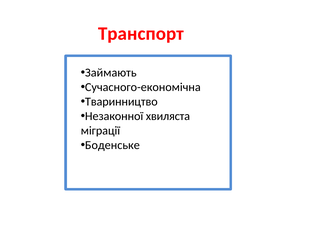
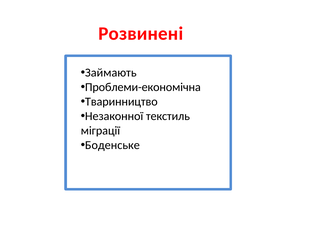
Транспорт: Транспорт -> Розвинені (141, 34)
Сучасного-економічна: Сучасного-економічна -> Проблеми-економічна (143, 87)
хвиляста: хвиляста -> текстиль (168, 116)
